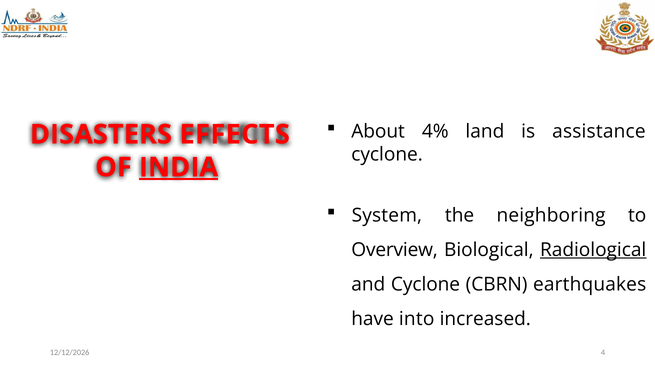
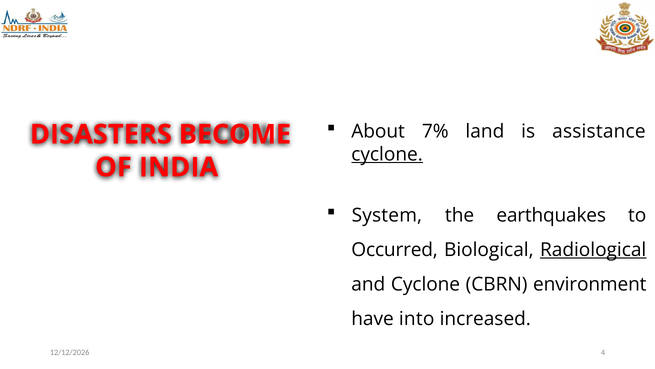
4%: 4% -> 7% (435, 131)
EFFECTS: EFFECTS -> BECOME (235, 134)
cyclone underline: none -> present (387, 154)
INDIA underline: present -> none (179, 167)
neighboring: neighboring -> earthquakes (551, 215)
Overview: Overview -> Occurred (395, 249)
earthquakes: earthquakes -> environment (590, 284)
